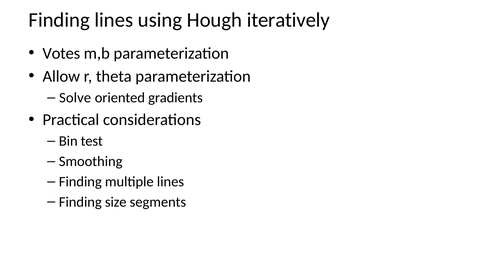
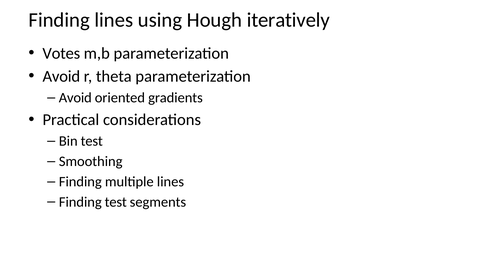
Allow: Allow -> Avoid (61, 77)
Solve: Solve -> Avoid (75, 98)
Finding size: size -> test (116, 202)
